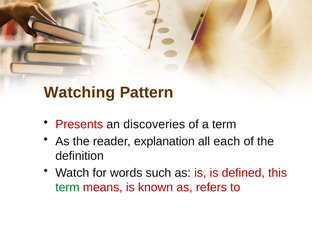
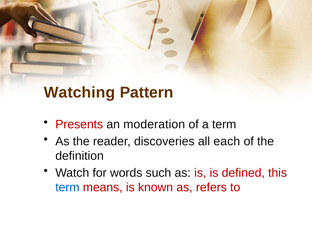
discoveries: discoveries -> moderation (154, 124)
explanation: explanation -> discoveries (164, 141)
term colour: green -> blue (67, 187)
